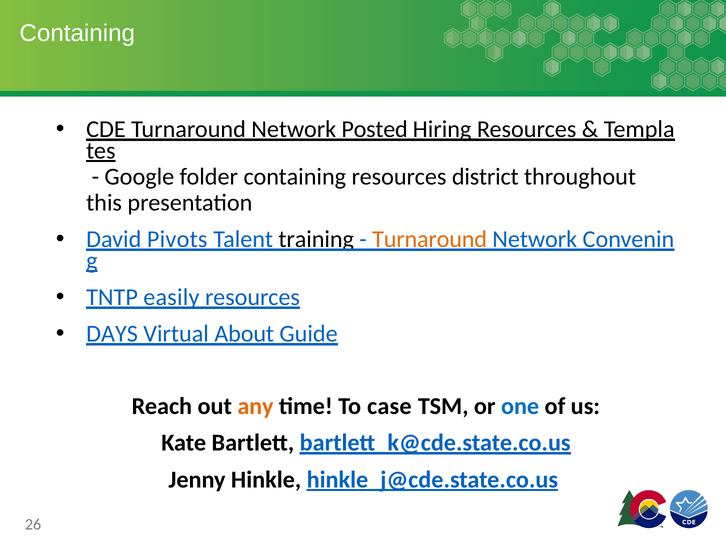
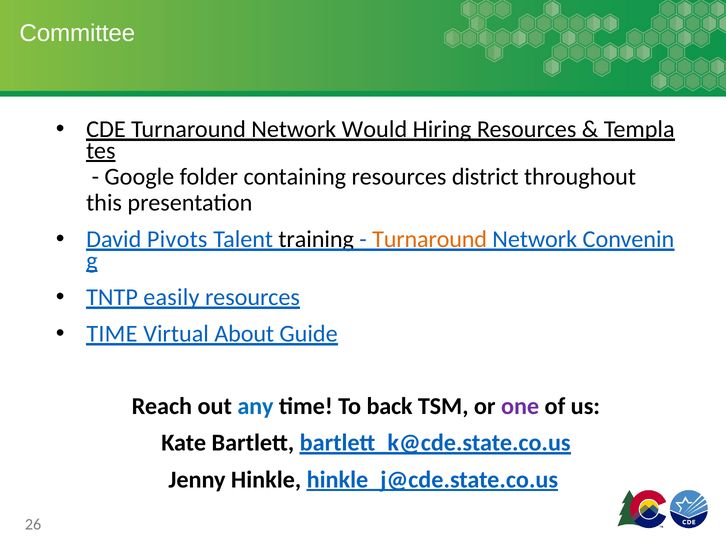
Containing: Containing -> Committee (77, 33)
Posted: Posted -> Would (374, 129)
DAYS: DAYS -> TIME (112, 334)
any colour: orange -> blue (255, 407)
case: case -> back (390, 407)
one colour: blue -> purple (520, 407)
